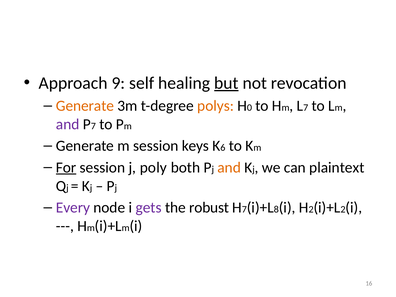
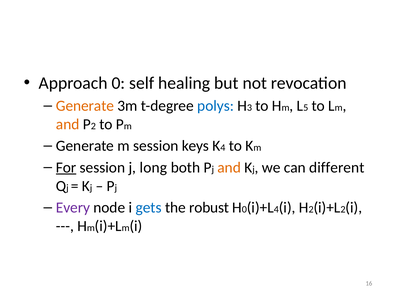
Approach 9: 9 -> 0 (118, 83)
but underline: present -> none (226, 83)
polys colour: orange -> blue (216, 106)
0: 0 -> 3 (249, 108)
7: 7 -> 5 (306, 108)
and colour: purple -> orange (68, 124)
7: 7 -> 2 (93, 126)
6: 6 -> 4 (223, 148)
poly: poly -> long (153, 167)
plaintext: plaintext -> different (337, 167)
gets colour: purple -> blue (149, 208)
7: 7 -> 0 (244, 209)
8: 8 -> 4 (276, 209)
